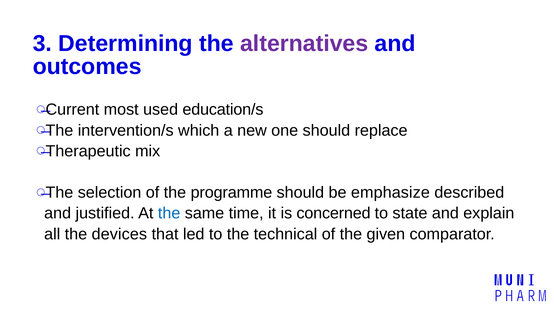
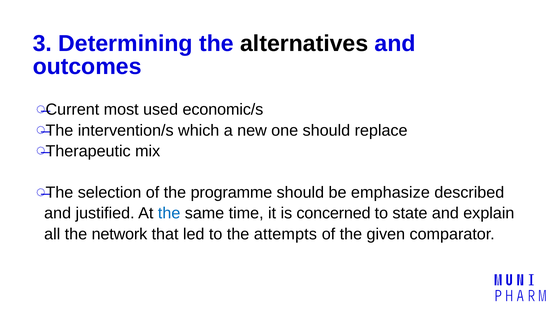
alternatives colour: purple -> black (304, 44)
education/s: education/s -> economic/s (223, 110)
devices: devices -> network (119, 235)
technical: technical -> attempts (285, 235)
